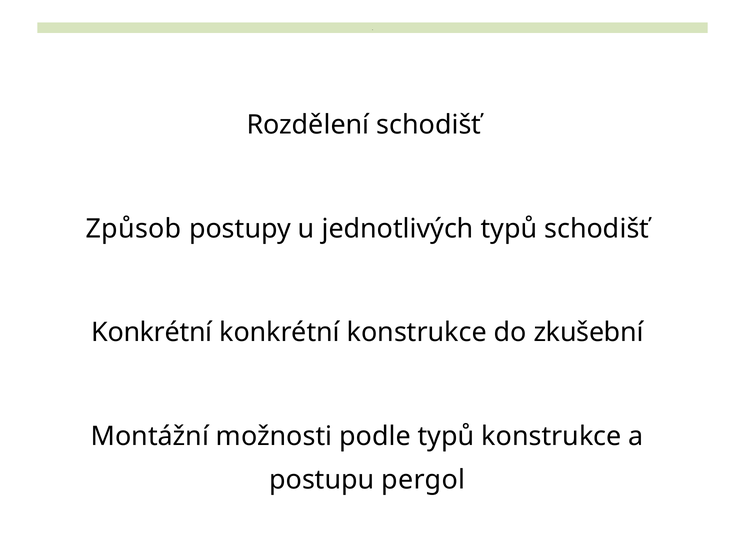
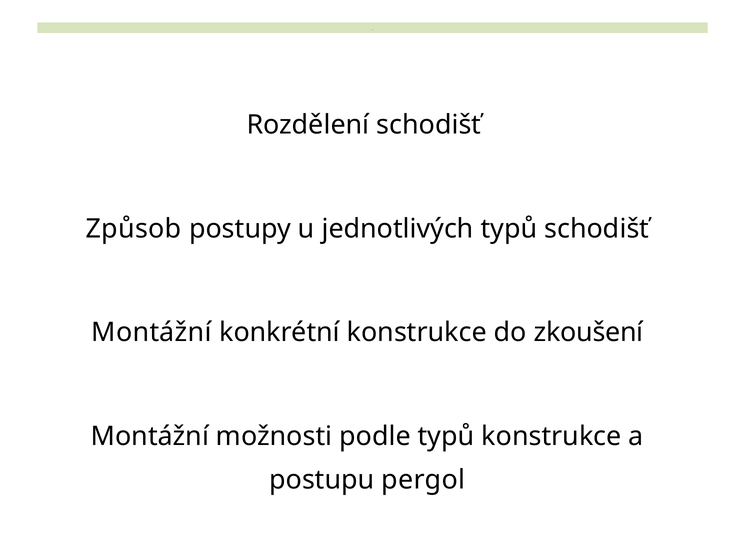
Konkrétní: Konkrétní -> Montážní (152, 332)
zkušební: zkušební -> zkoušení (589, 332)
